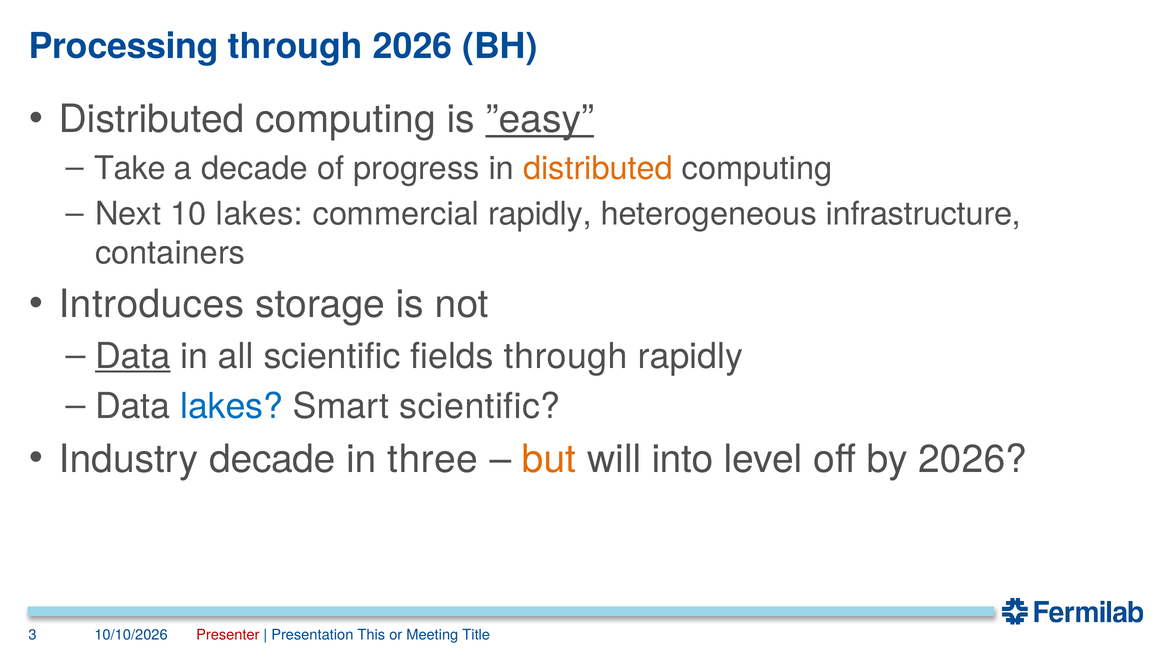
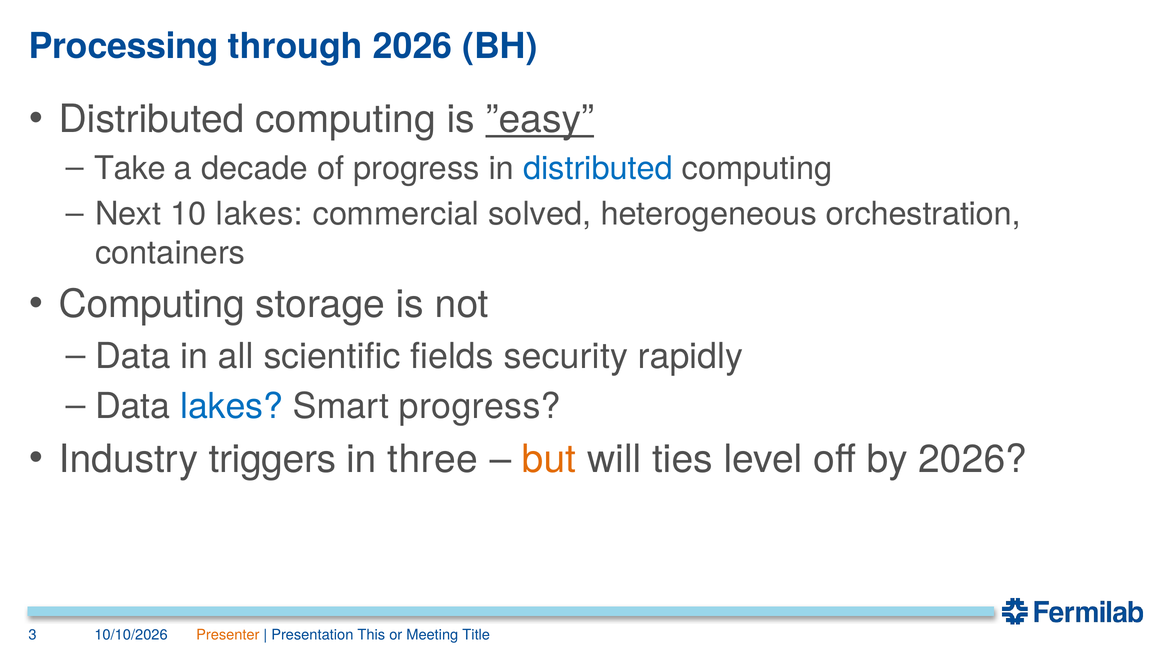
distributed colour: orange -> blue (598, 169)
commercial rapidly: rapidly -> solved (540, 214)
infrastructure: infrastructure -> orchestration (923, 214)
Introduces: Introduces -> Computing (152, 305)
Data underline: present -> none (133, 356)
fields through: through -> security (566, 356)
Smart scientific: scientific -> progress (480, 406)
Industry decade: decade -> triggers (272, 459)
into: into -> ties (682, 459)
Presenter colour: red -> orange (228, 635)
